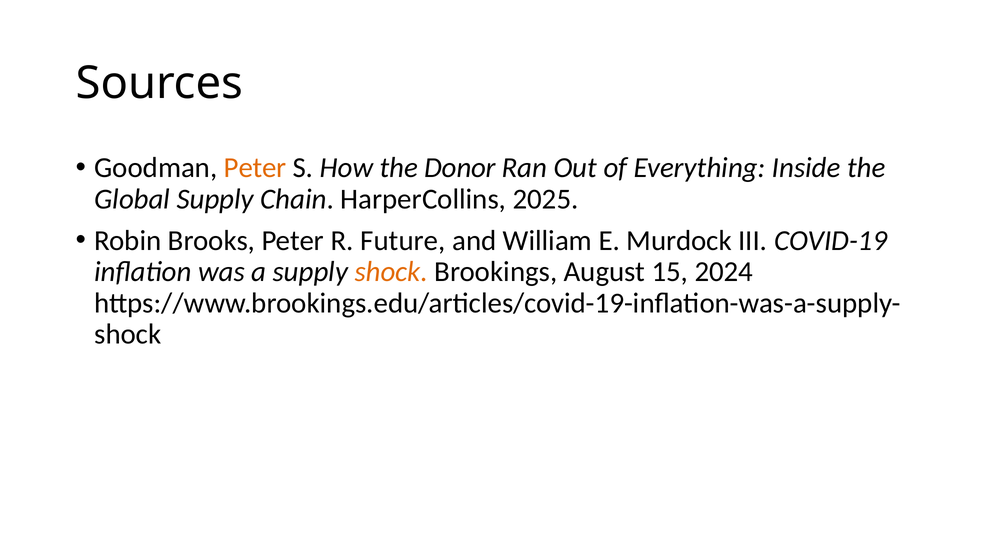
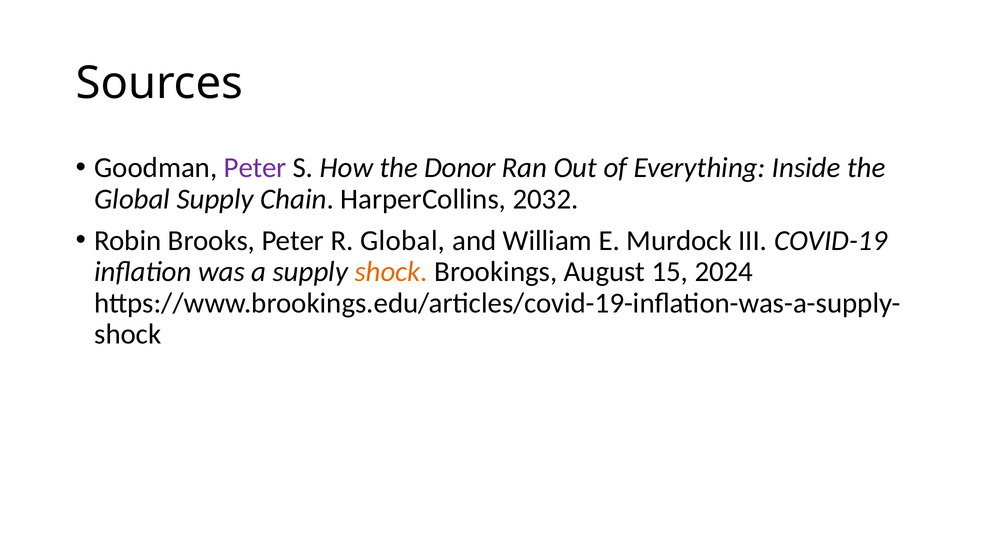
Peter colour: orange -> purple (255, 168)
2025: 2025 -> 2032 (546, 199)
R Future: Future -> Global (403, 241)
